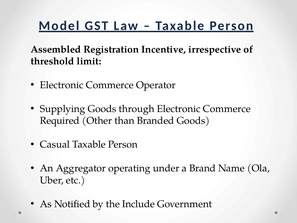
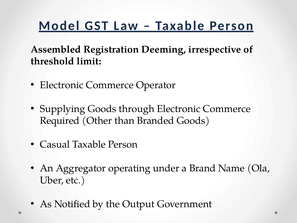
Incentive: Incentive -> Deeming (164, 49)
Include: Include -> Output (138, 204)
